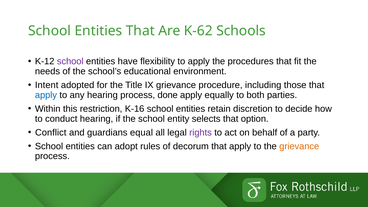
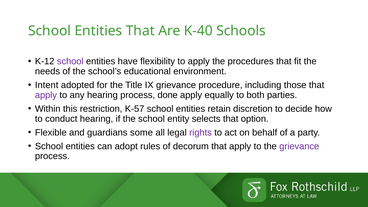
K-62: K-62 -> K-40 (198, 31)
apply colour: blue -> purple (46, 95)
K-16: K-16 -> K-57 (135, 109)
Conflict: Conflict -> Flexible (51, 132)
equal: equal -> some (141, 132)
grievance colour: orange -> purple (299, 146)
